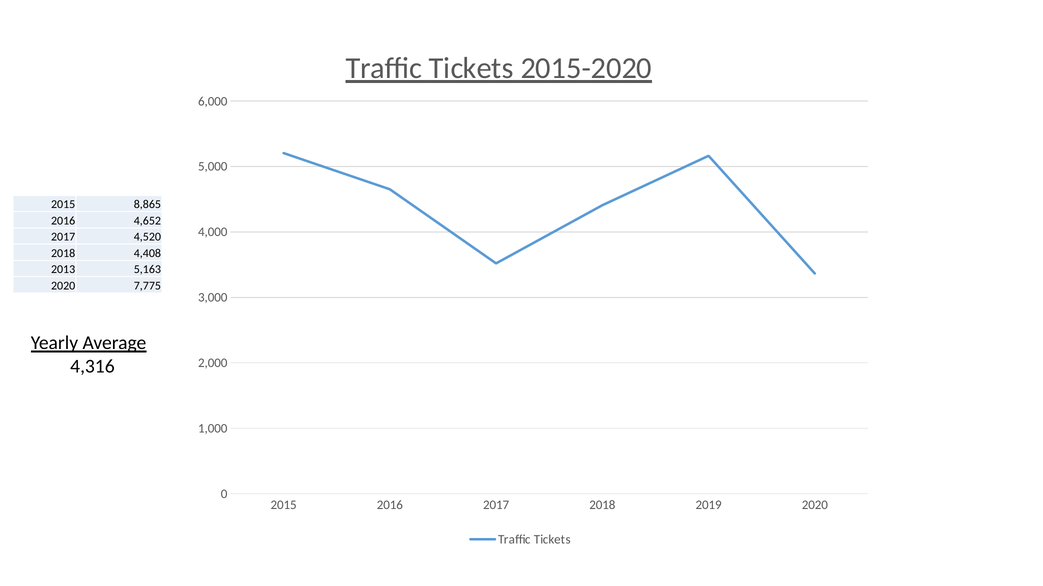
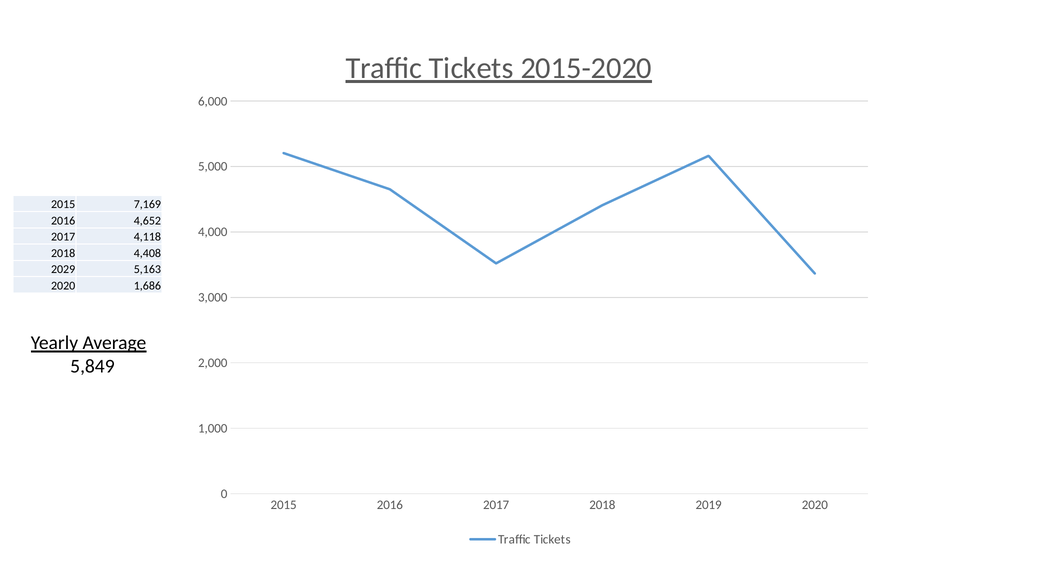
8,865: 8,865 -> 7,169 (147, 205)
4,520: 4,520 -> 4,118 (147, 237)
2013: 2013 -> 2029 (63, 270)
7,775: 7,775 -> 1,686 (147, 286)
4,316: 4,316 -> 5,849 (92, 367)
